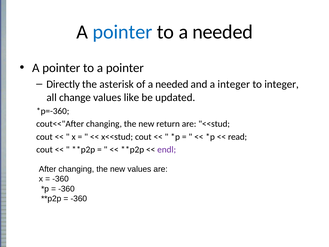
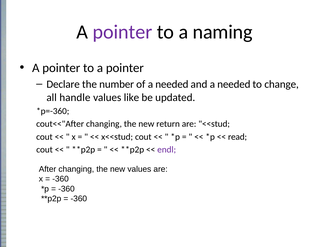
pointer colour: blue -> purple (122, 32)
to a needed: needed -> naming (223, 32)
Directly: Directly -> Declare (63, 84)
asterisk: asterisk -> number (117, 84)
and a integer: integer -> needed (234, 84)
to integer: integer -> change (282, 84)
change: change -> handle (75, 97)
